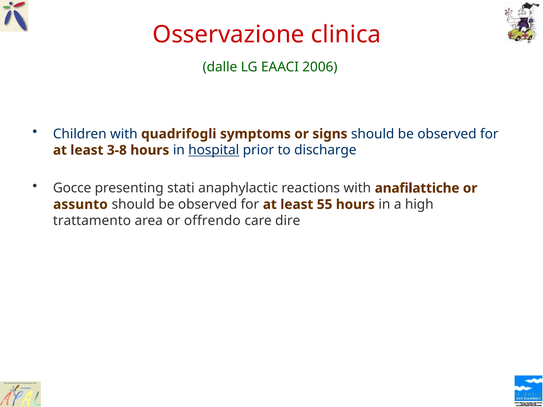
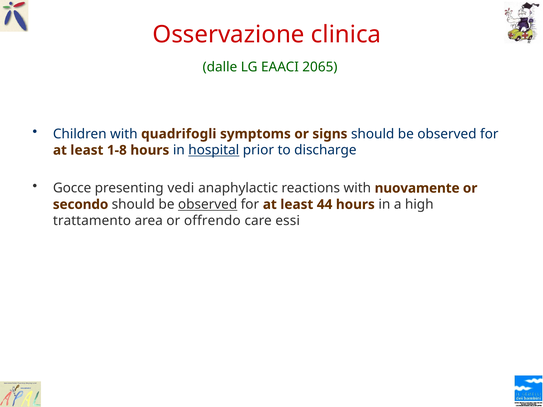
2006: 2006 -> 2065 (320, 67)
3-8: 3-8 -> 1-8 (117, 150)
stati: stati -> vedi (181, 188)
anafilattiche: anafilattiche -> nuovamente (417, 188)
assunto: assunto -> secondo (81, 205)
observed underline: none -> present (208, 205)
55: 55 -> 44 (325, 205)
dire: dire -> essi (288, 221)
